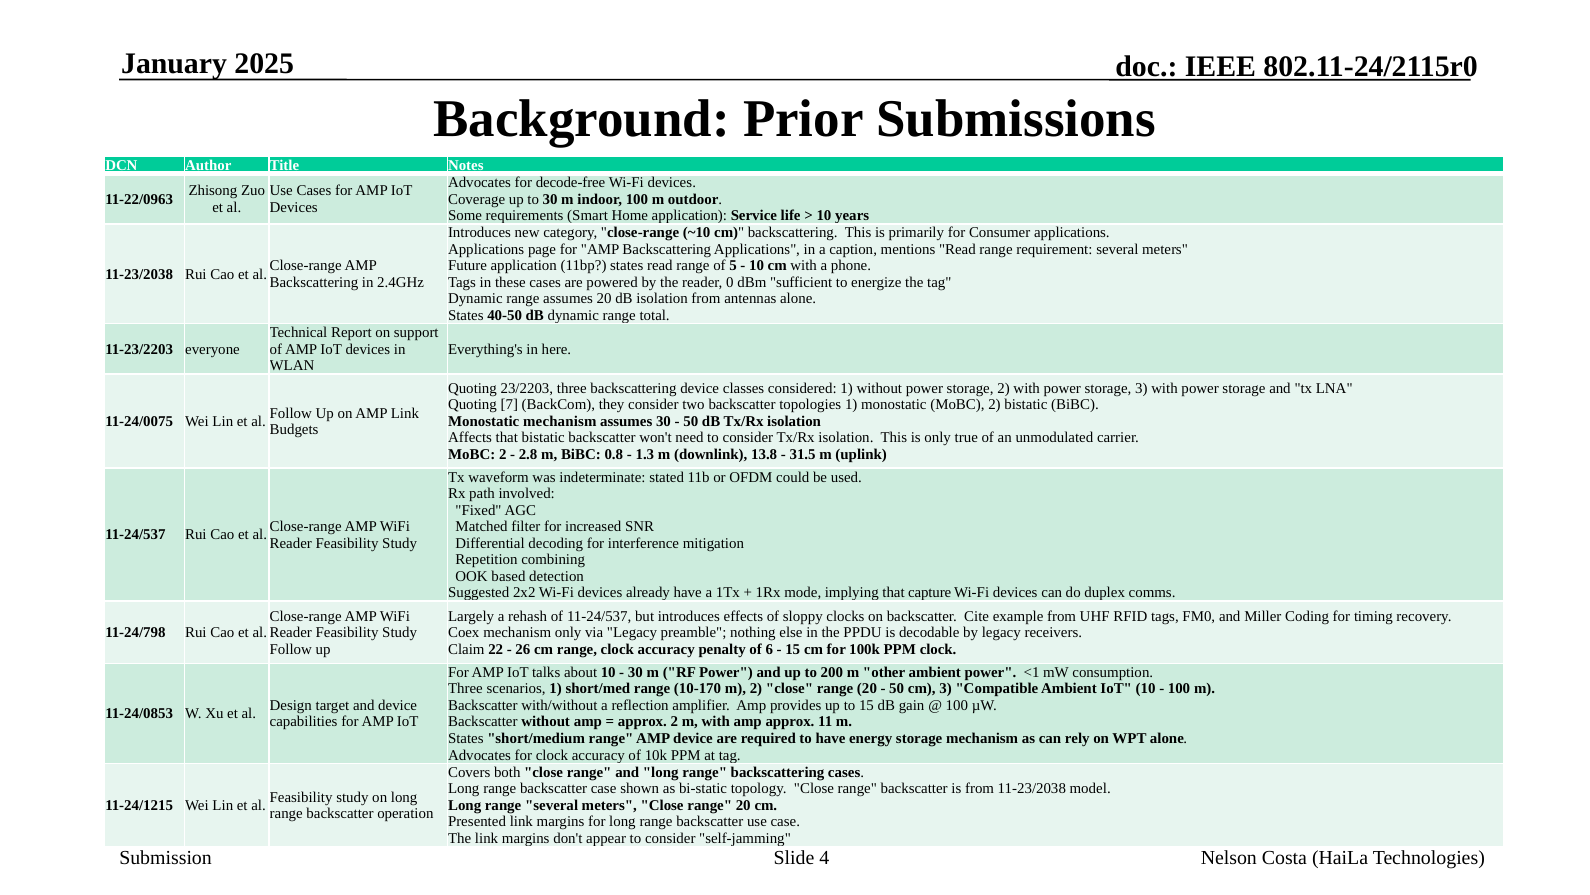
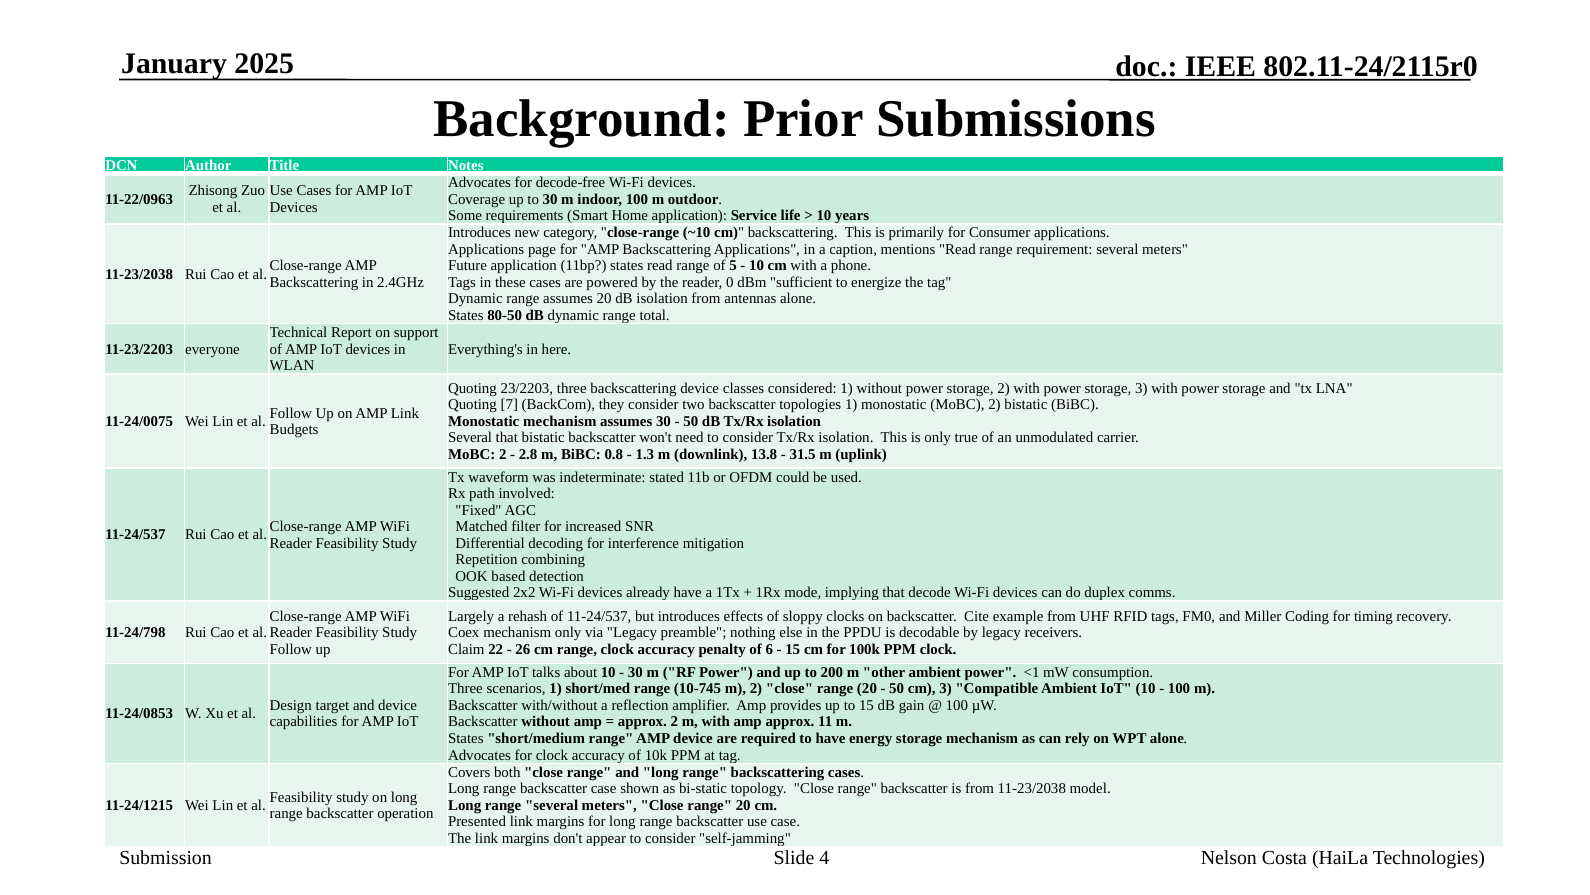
40-50: 40-50 -> 80-50 (505, 315)
Affects: Affects -> Several (470, 438)
capture: capture -> decode (930, 592)
10-170: 10-170 -> 10-745 (698, 688)
